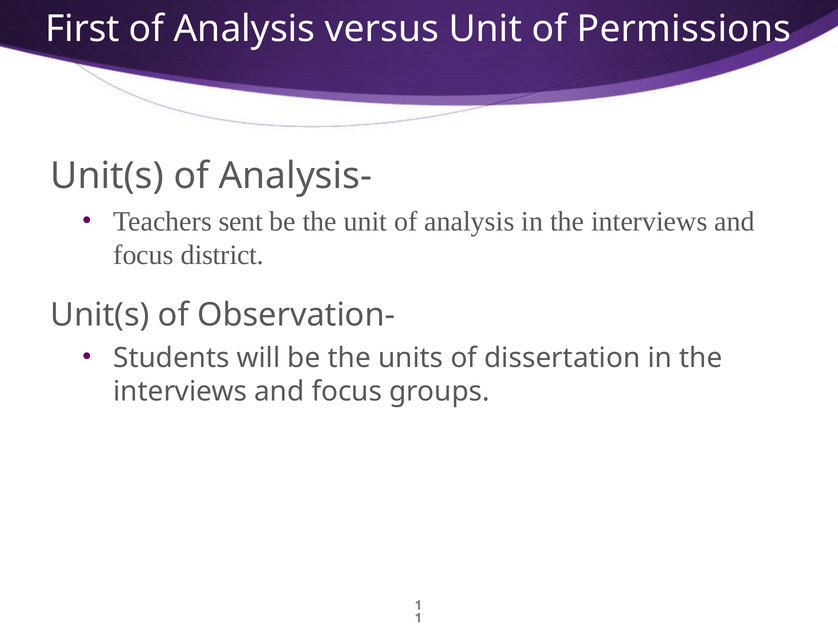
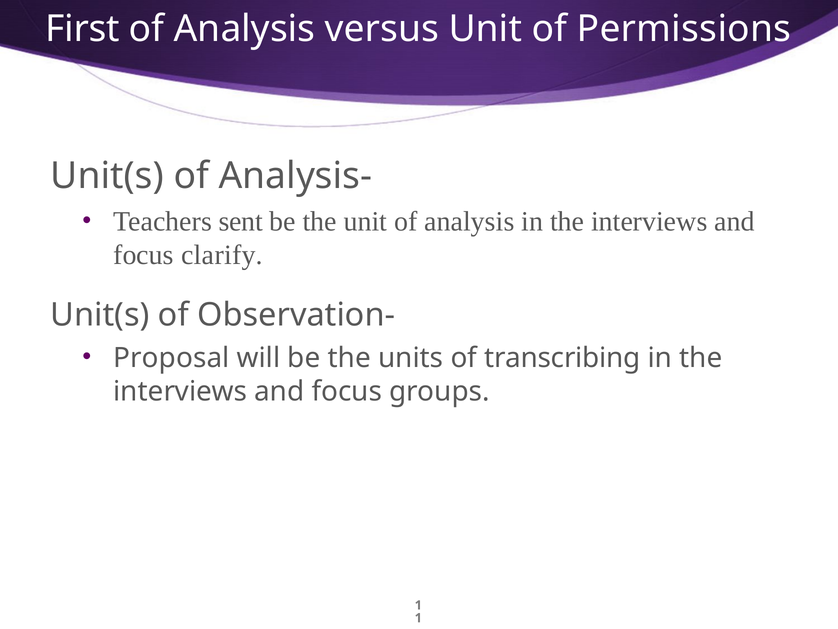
district: district -> clarify (222, 255)
Students: Students -> Proposal (171, 358)
dissertation: dissertation -> transcribing (562, 358)
